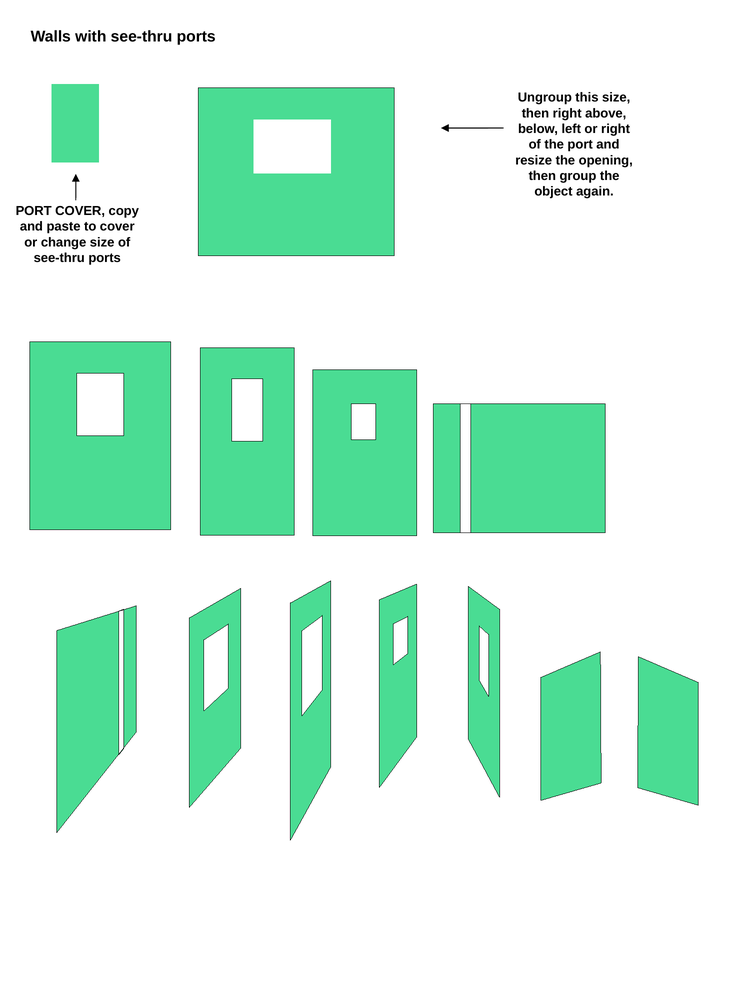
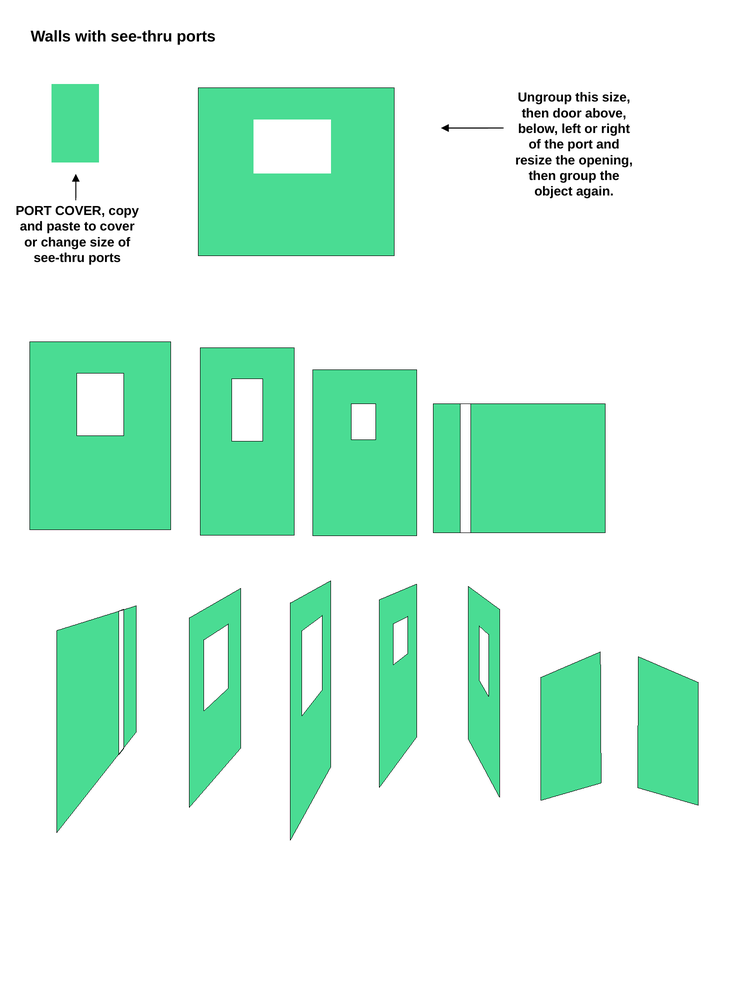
then right: right -> door (567, 113)
